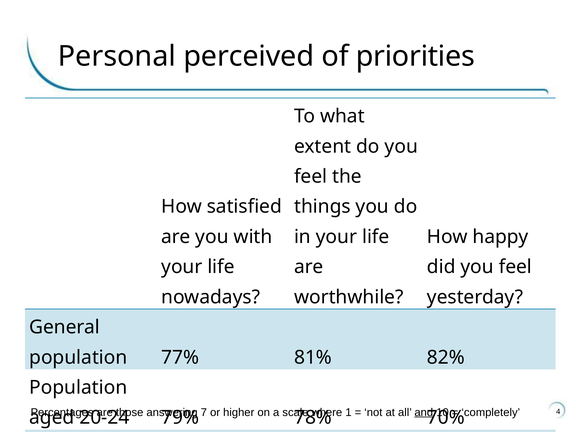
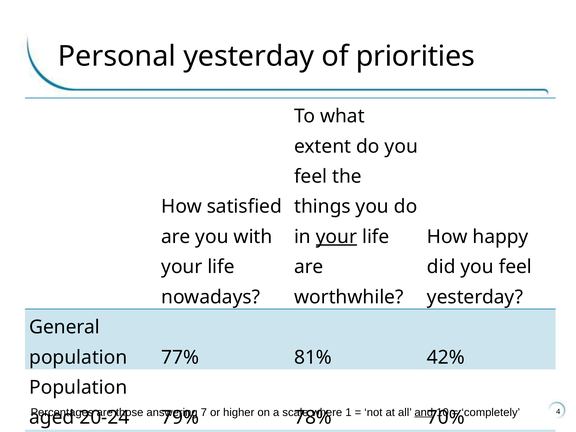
Personal perceived: perceived -> yesterday (249, 56)
your underline: none -> present (336, 237)
82%: 82% -> 42% (446, 357)
